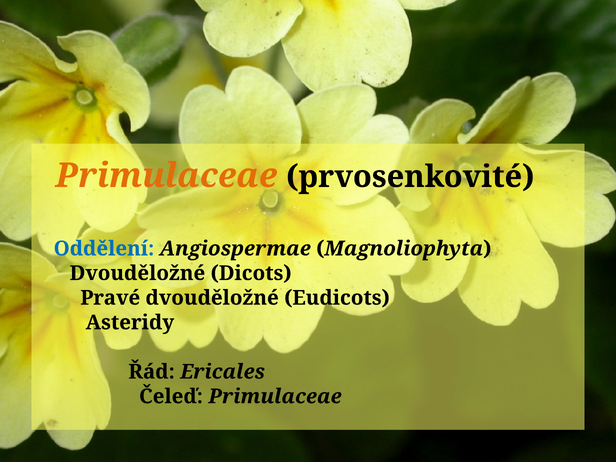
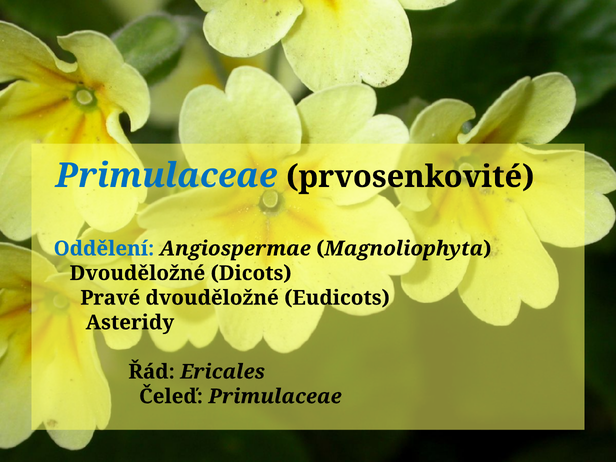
Primulaceae colour: orange -> blue (166, 176)
